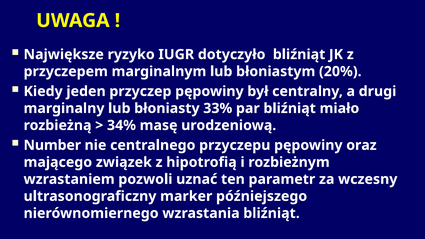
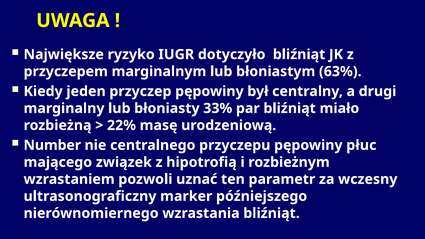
20%: 20% -> 63% (340, 71)
34%: 34% -> 22% (121, 125)
oraz: oraz -> płuc (361, 145)
